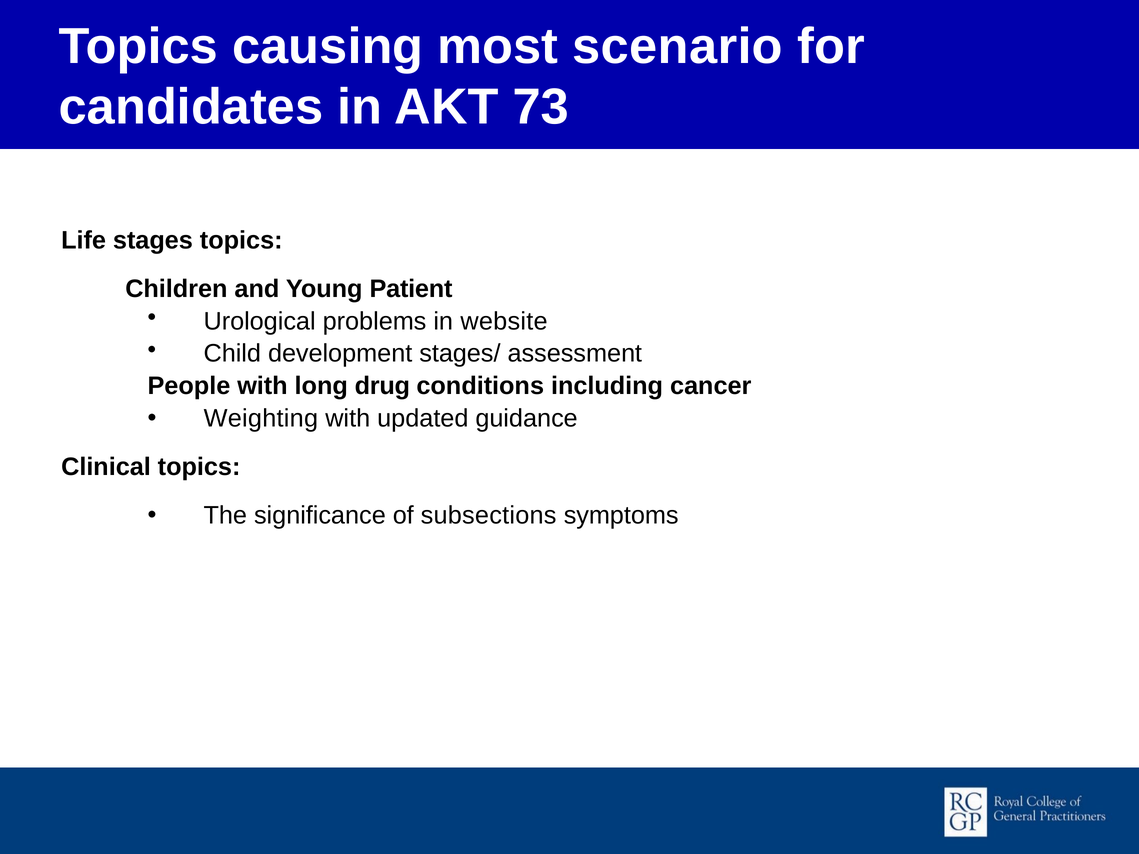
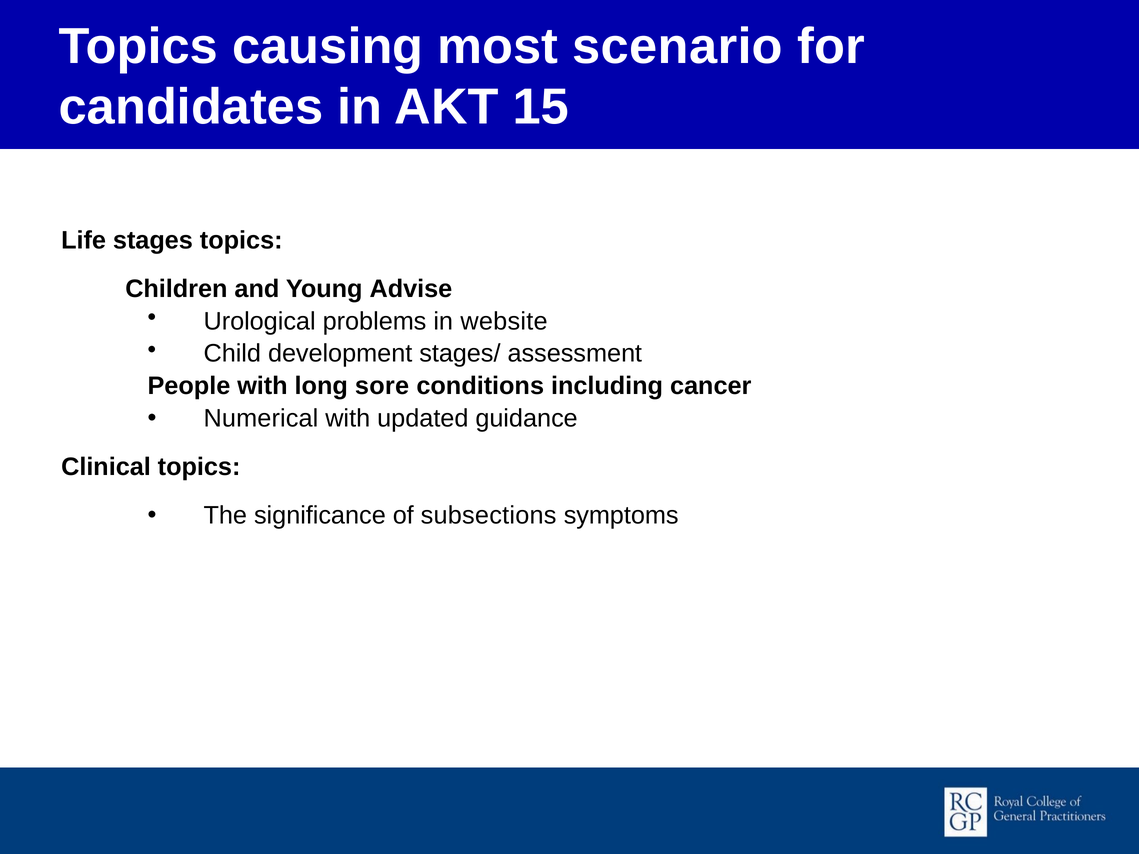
73: 73 -> 15 (541, 107)
Patient: Patient -> Advise (411, 289)
drug: drug -> sore (382, 386)
Weighting: Weighting -> Numerical (261, 419)
